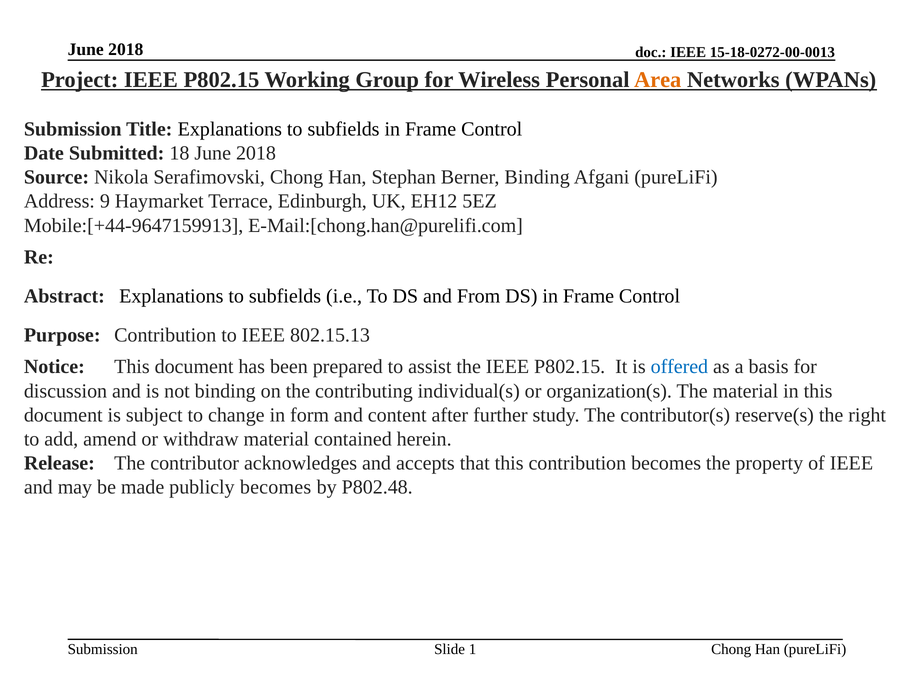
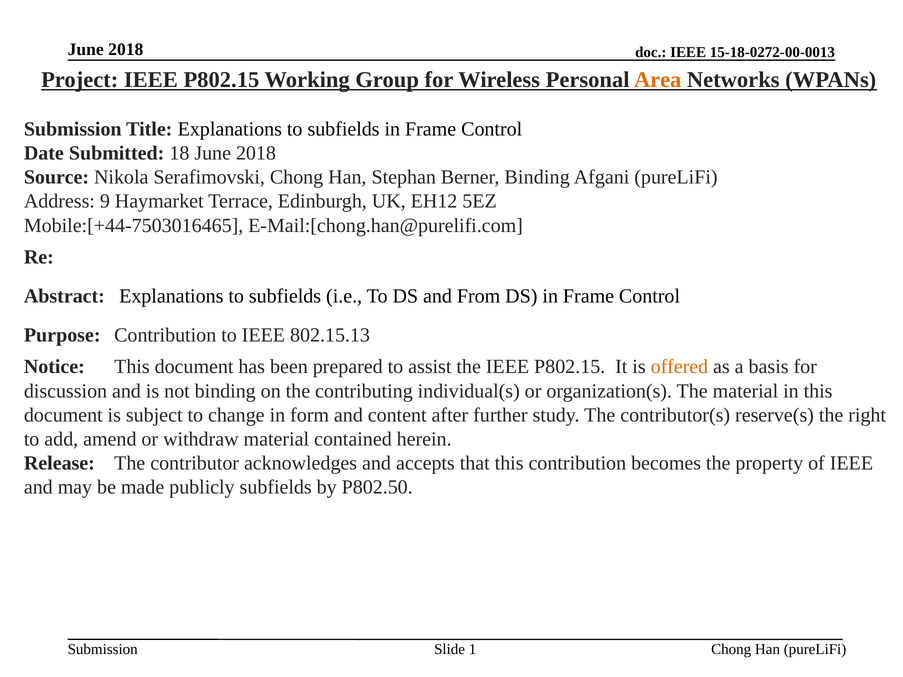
Mobile:[+44-9647159913: Mobile:[+44-9647159913 -> Mobile:[+44-7503016465 (134, 225)
offered colour: blue -> orange (679, 367)
publicly becomes: becomes -> subfields (276, 487)
P802.48: P802.48 -> P802.50 (377, 487)
